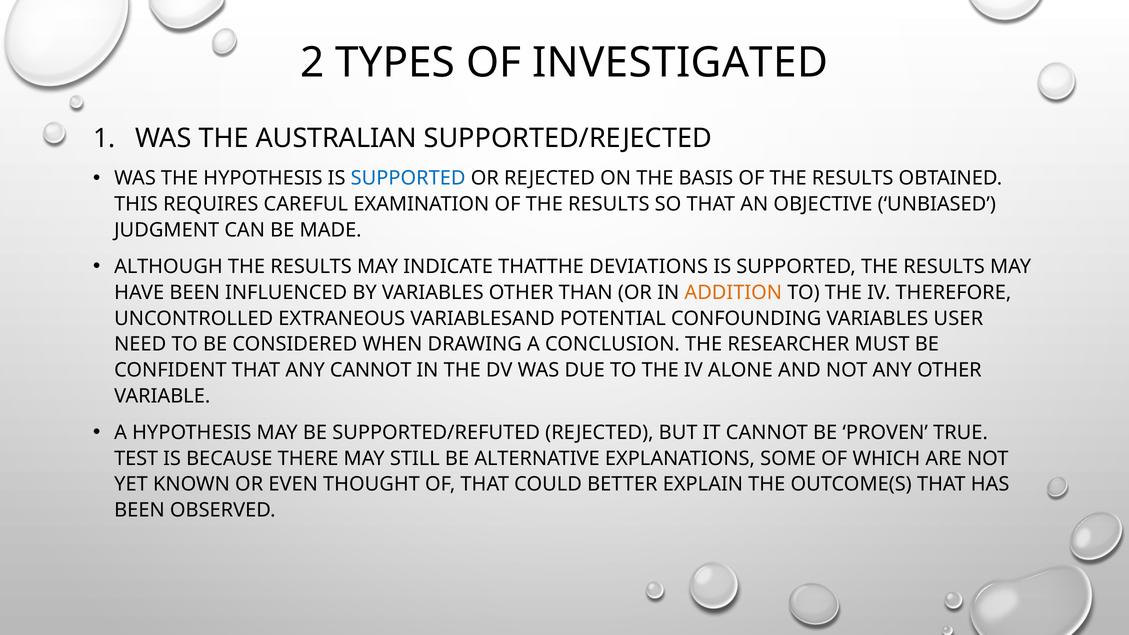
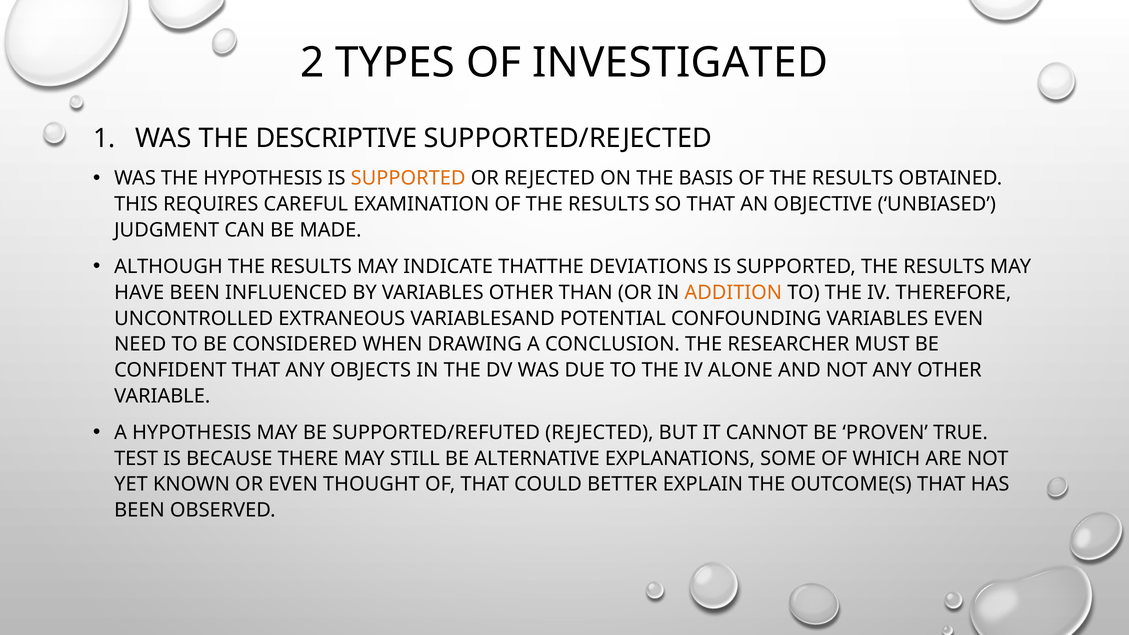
AUSTRALIAN: AUSTRALIAN -> DESCRIPTIVE (336, 138)
SUPPORTED colour: blue -> orange (408, 178)
VARIABLES USER: USER -> EVEN (958, 318)
ANY CANNOT: CANNOT -> OBJECTS (371, 370)
